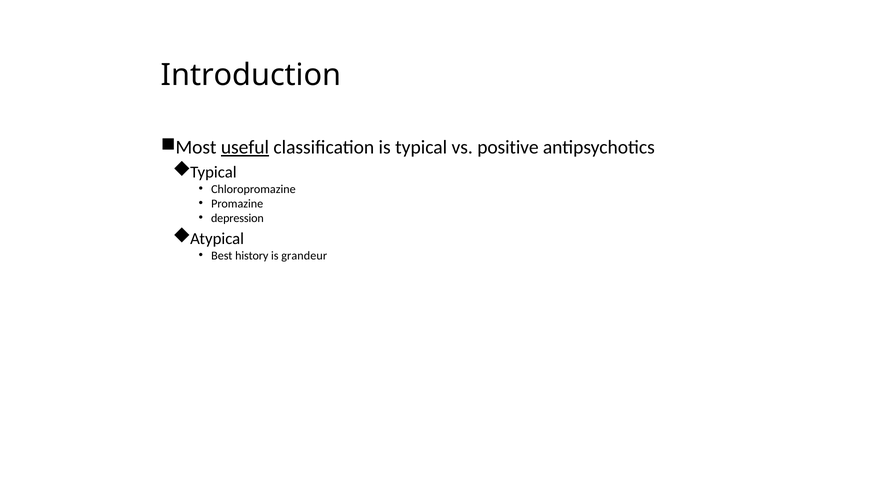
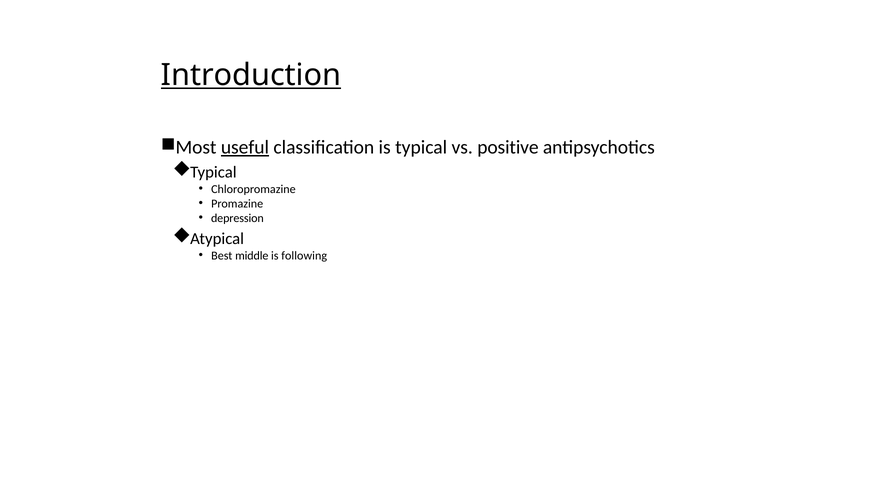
Introduction underline: none -> present (251, 75)
history: history -> middle (252, 256)
grandeur: grandeur -> following (304, 256)
